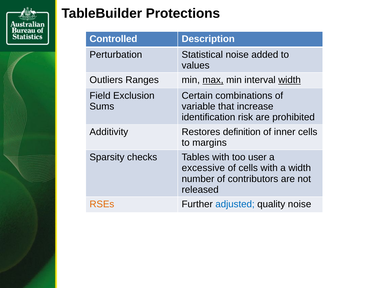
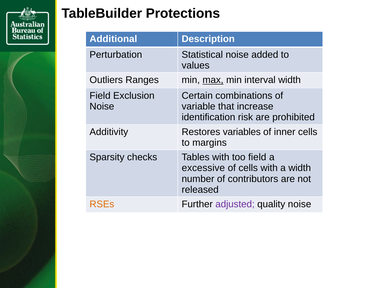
Controlled: Controlled -> Additional (113, 39)
width underline: present -> none (290, 80)
Sums: Sums -> Noise (102, 106)
definition: definition -> variables (242, 131)
too user: user -> field (257, 157)
adjusted colour: blue -> purple (235, 204)
